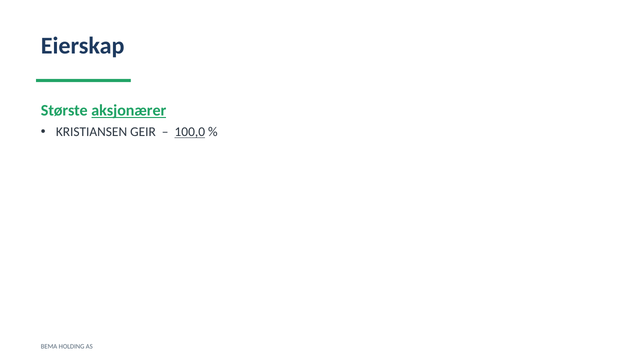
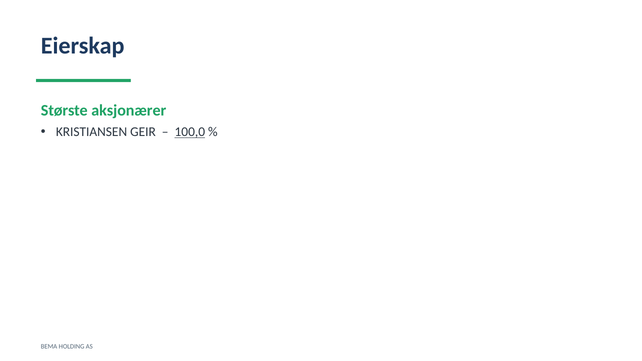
aksjonærer underline: present -> none (129, 111)
